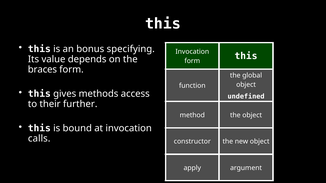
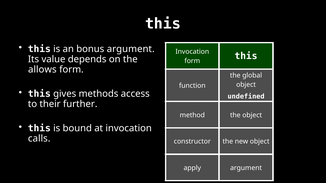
bonus specifying: specifying -> argument (131, 49)
braces: braces -> allows (42, 70)
